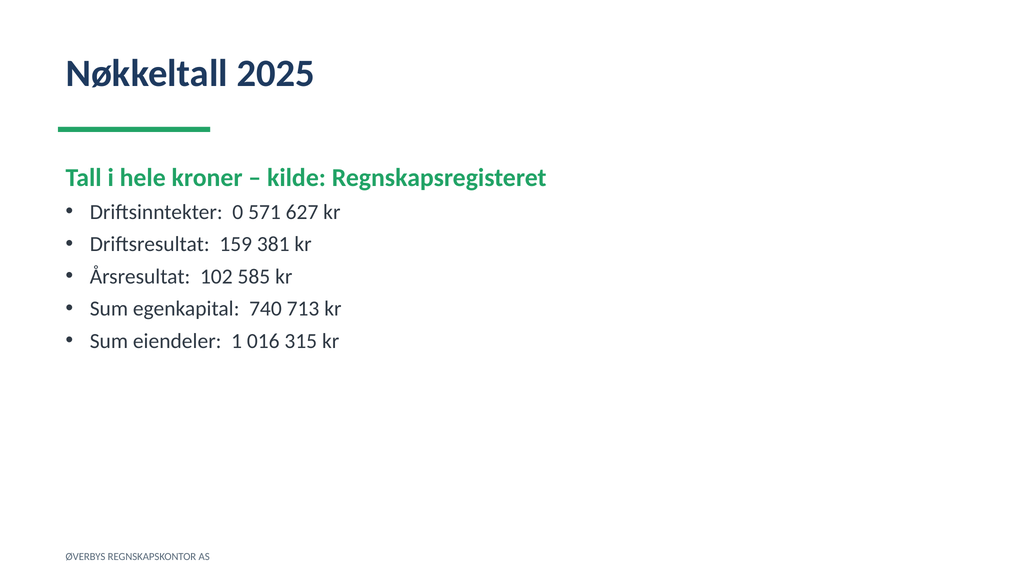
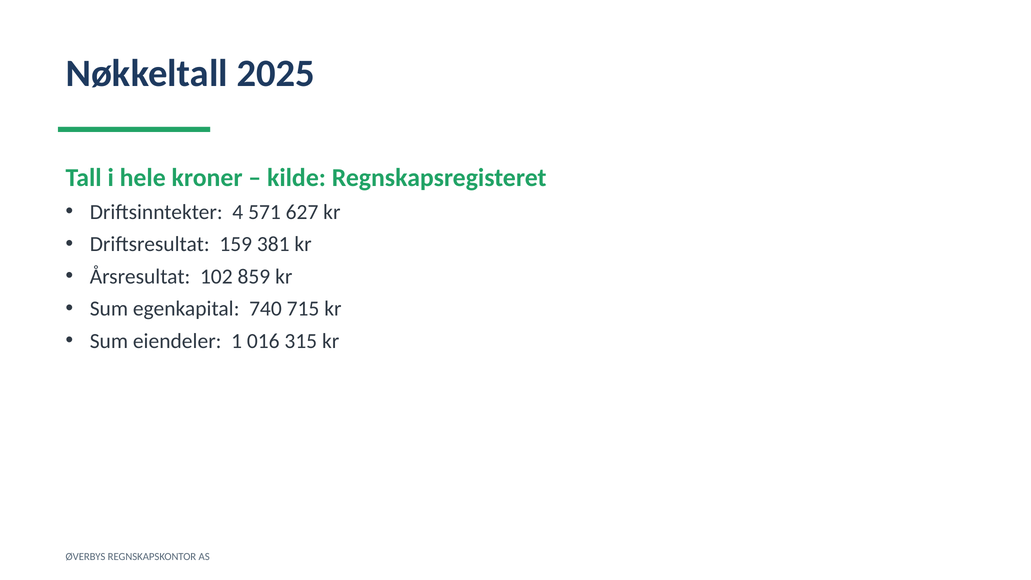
0: 0 -> 4 (238, 212)
585: 585 -> 859 (254, 276)
713: 713 -> 715 (303, 309)
